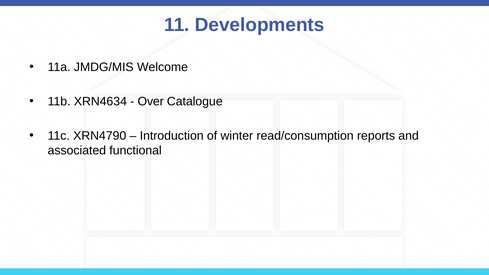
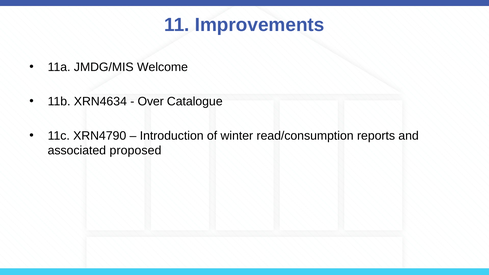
Developments: Developments -> Improvements (260, 25)
functional: functional -> proposed (135, 150)
